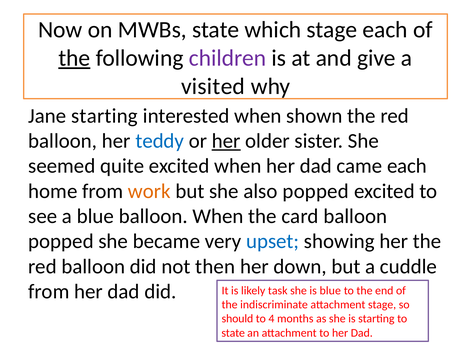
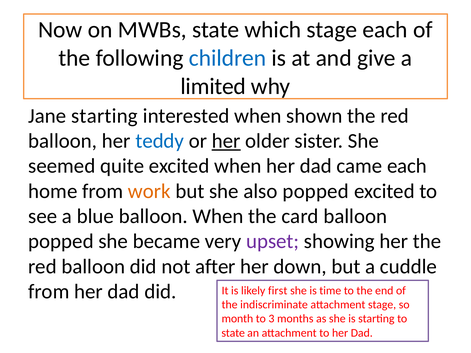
the underline: present -> none (74, 58)
children colour: purple -> blue (228, 58)
visited: visited -> limited (213, 86)
upset colour: blue -> purple (273, 242)
then: then -> after (215, 267)
task: task -> first (278, 291)
is blue: blue -> time (330, 291)
should: should -> month (237, 319)
4: 4 -> 3 (271, 319)
